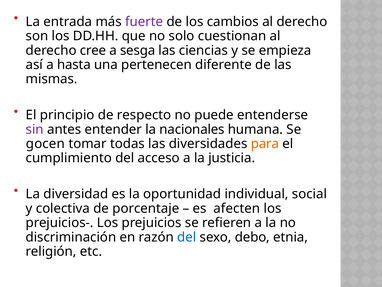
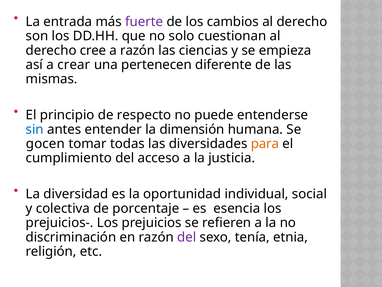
a sesga: sesga -> razón (138, 50)
hasta: hasta -> crear (74, 65)
sin colour: purple -> blue (35, 129)
nacionales: nacionales -> dimensión (192, 129)
afecten: afecten -> esencia (237, 208)
del colour: blue -> purple (187, 237)
debo: debo -> tenía (252, 237)
